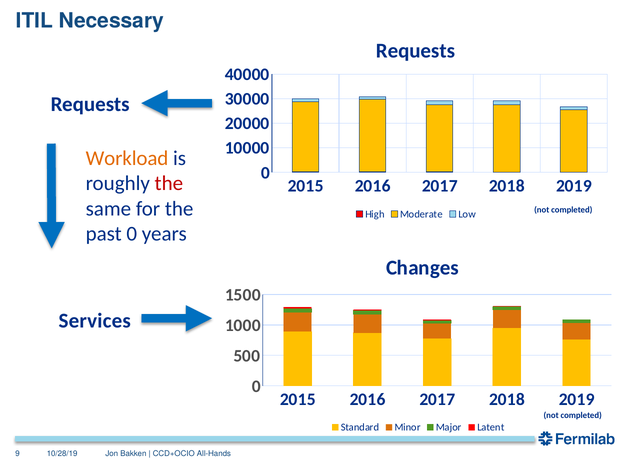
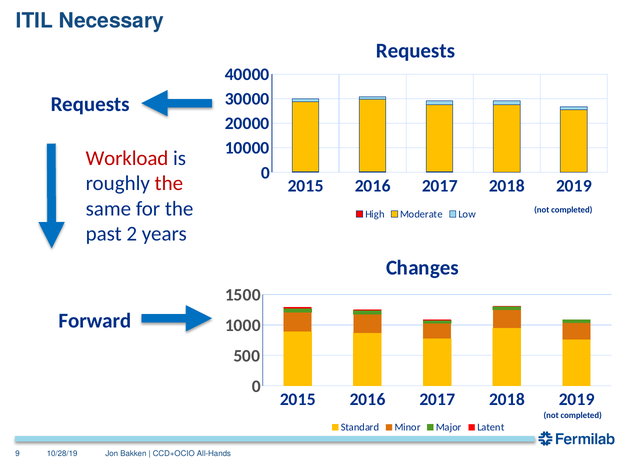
Workload colour: orange -> red (127, 158)
past 0: 0 -> 2 (132, 234)
Services: Services -> Forward (95, 321)
